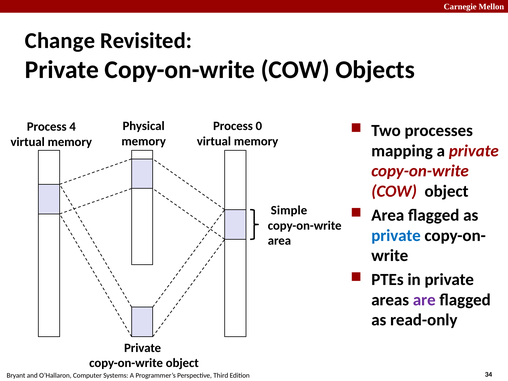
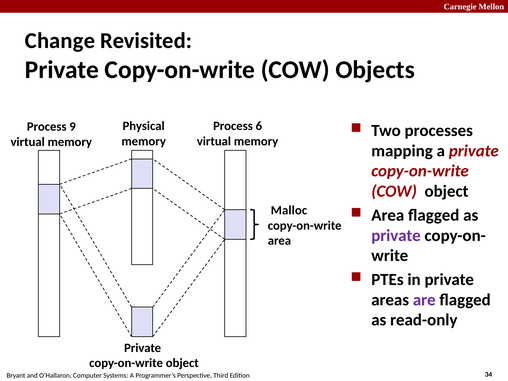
0: 0 -> 6 (259, 126)
4: 4 -> 9 (73, 127)
Simple: Simple -> Malloc (289, 210)
private colour: blue -> purple (396, 235)
